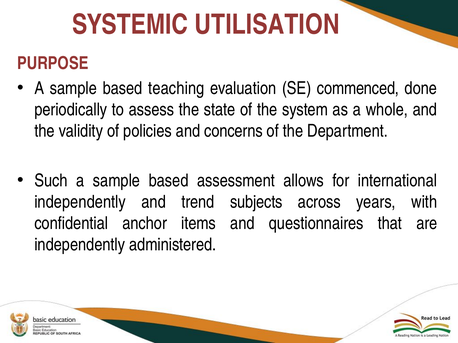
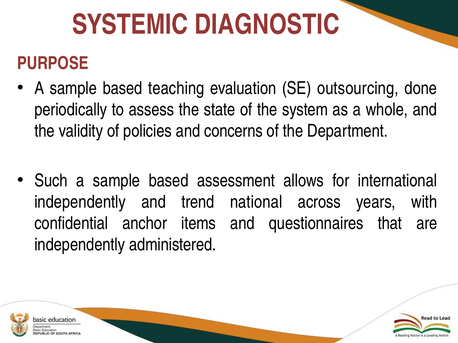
UTILISATION: UTILISATION -> DIAGNOSTIC (267, 25)
commenced: commenced -> outsourcing (358, 88)
subjects: subjects -> national (256, 202)
